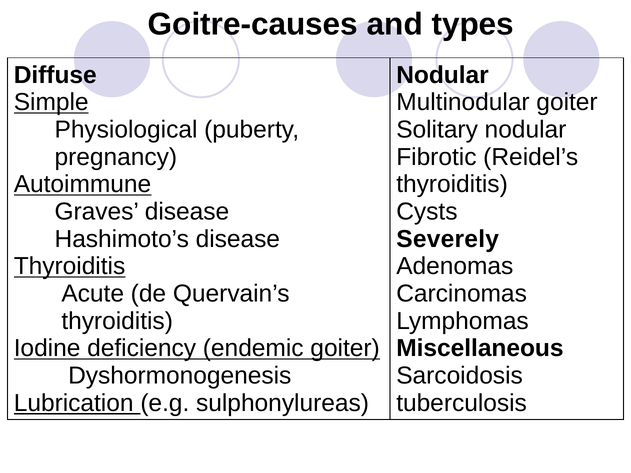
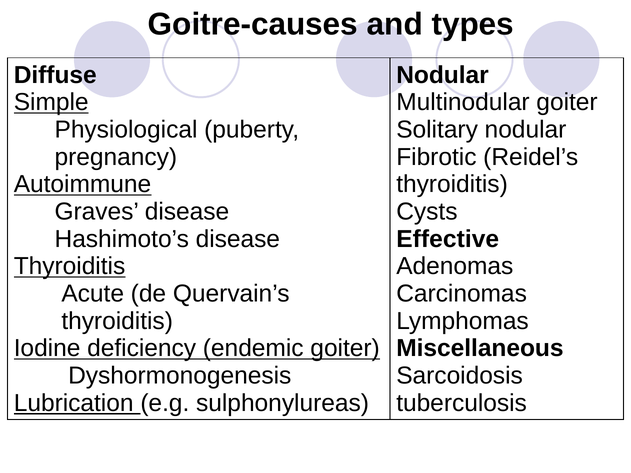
Severely: Severely -> Effective (448, 239)
